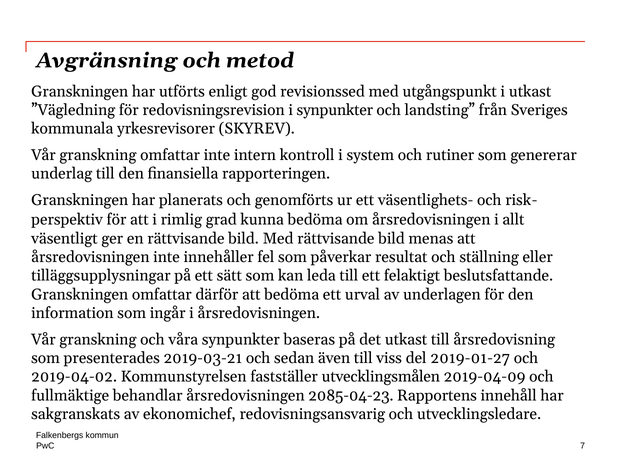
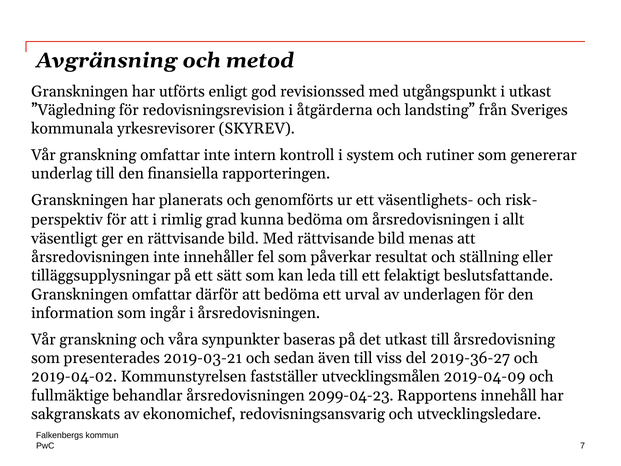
i synpunkter: synpunkter -> åtgärderna (335, 110)
2019-01-27: 2019-01-27 -> 2019-36-27 (470, 358)
2085-04-23: 2085-04-23 -> 2099-04-23 (351, 395)
